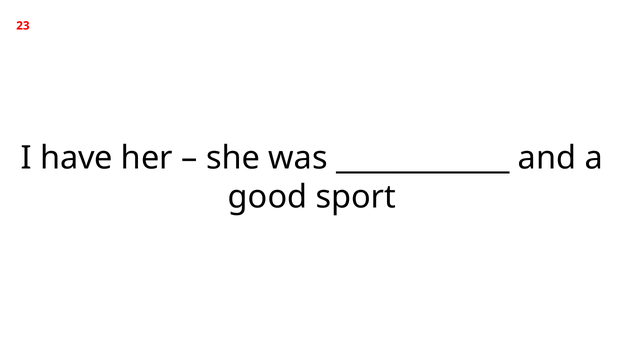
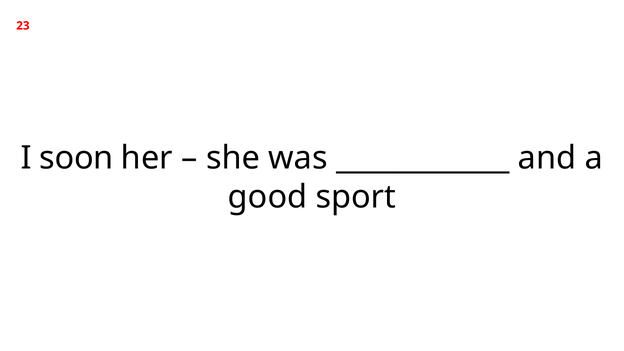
have: have -> soon (76, 158)
